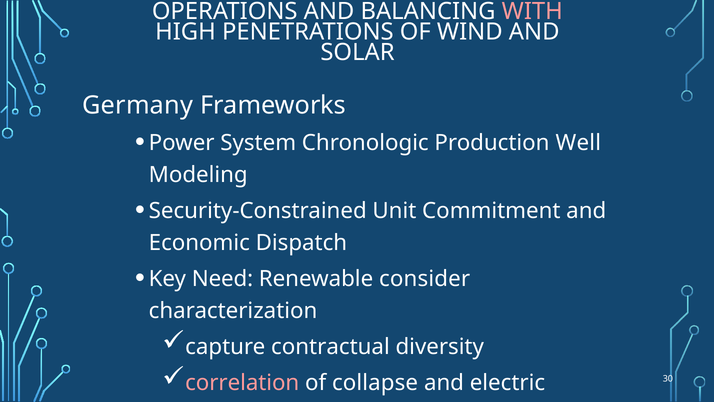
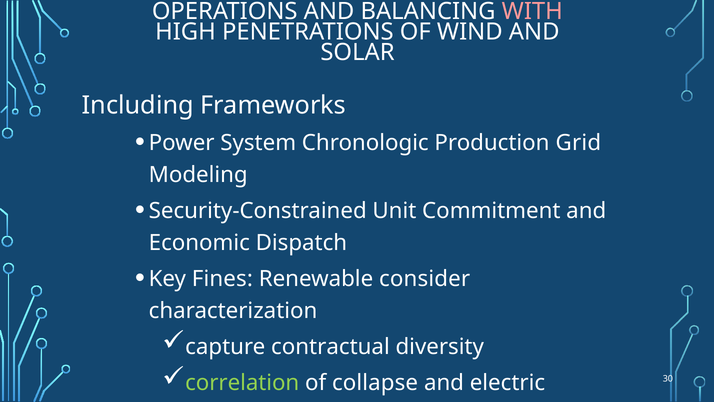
Germany: Germany -> Including (138, 105)
Well: Well -> Grid (578, 143)
Need: Need -> Fines (222, 279)
correlation colour: pink -> light green (242, 382)
